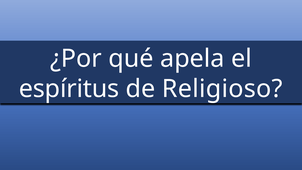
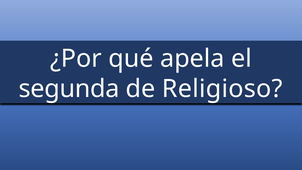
espíritus: espíritus -> segunda (69, 89)
